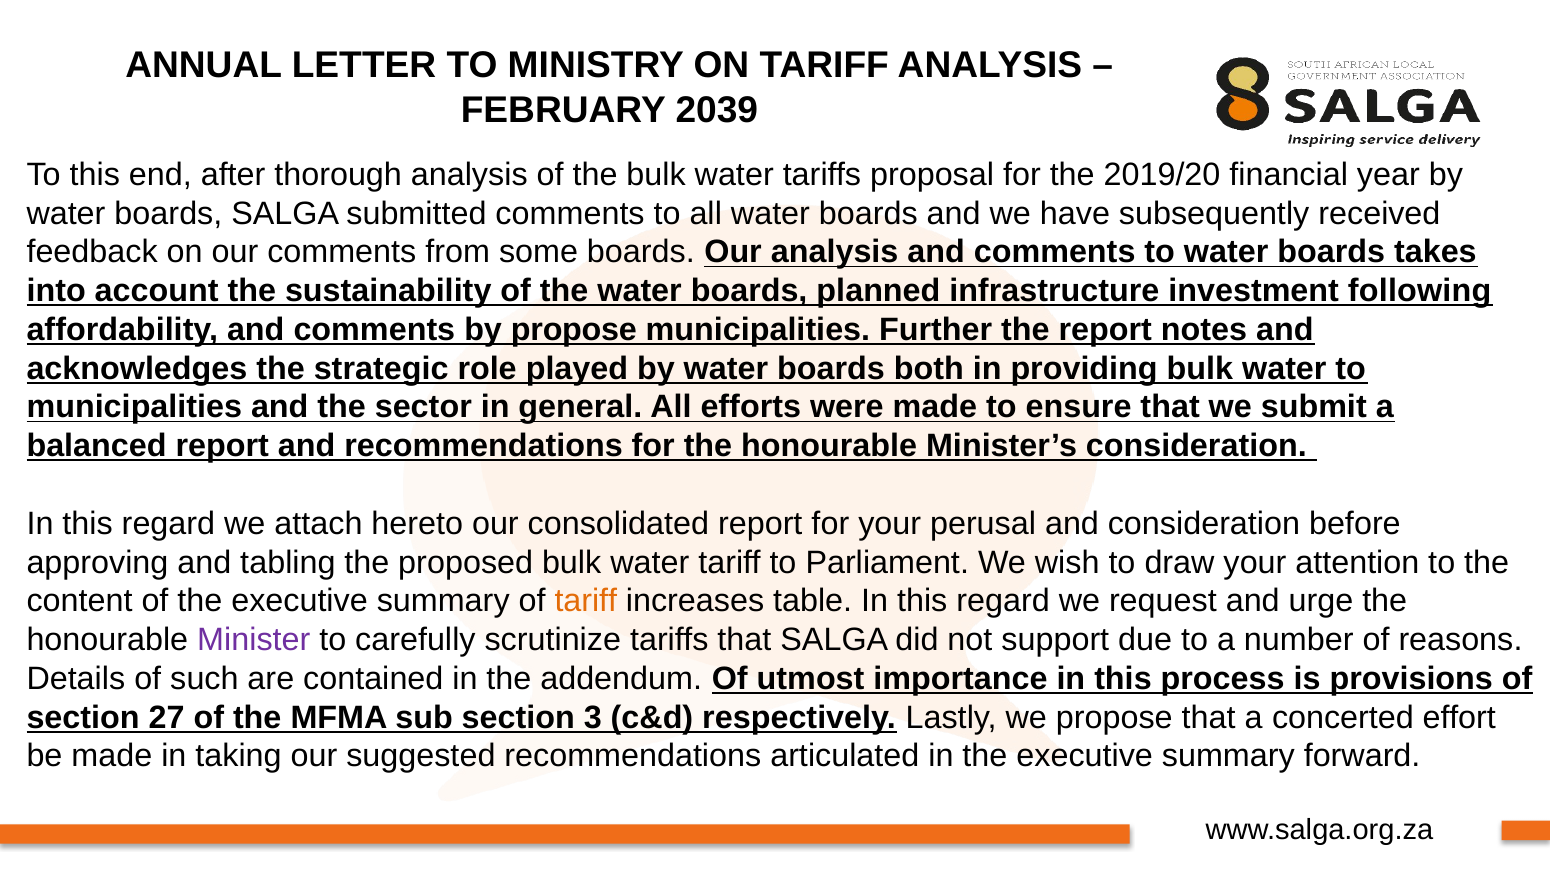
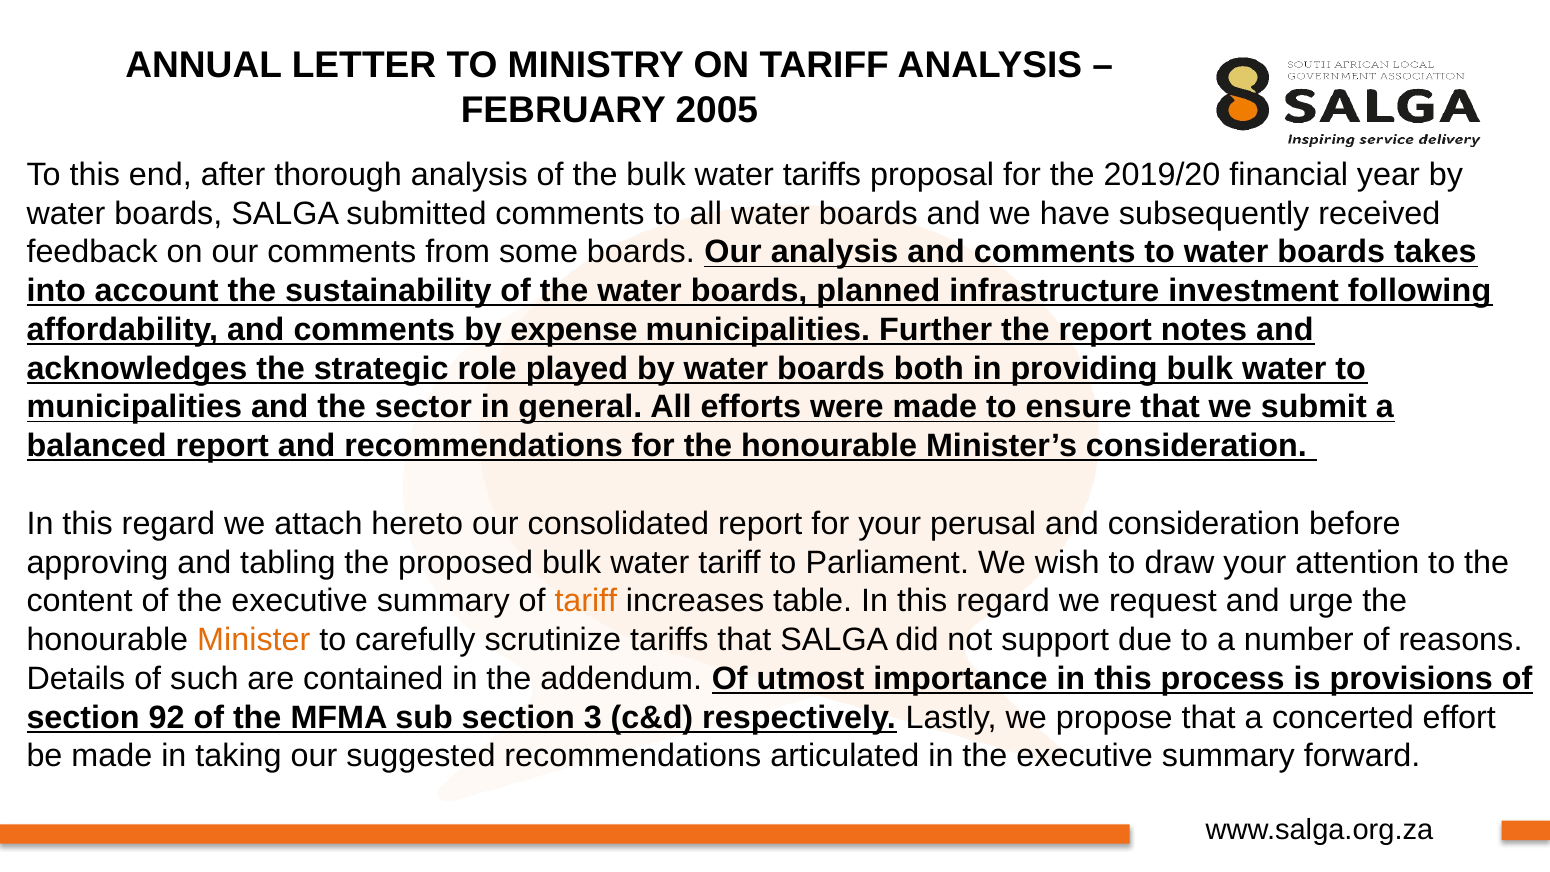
2039: 2039 -> 2005 (717, 110)
by propose: propose -> expense (574, 330)
Minister colour: purple -> orange (254, 640)
27: 27 -> 92 (167, 717)
